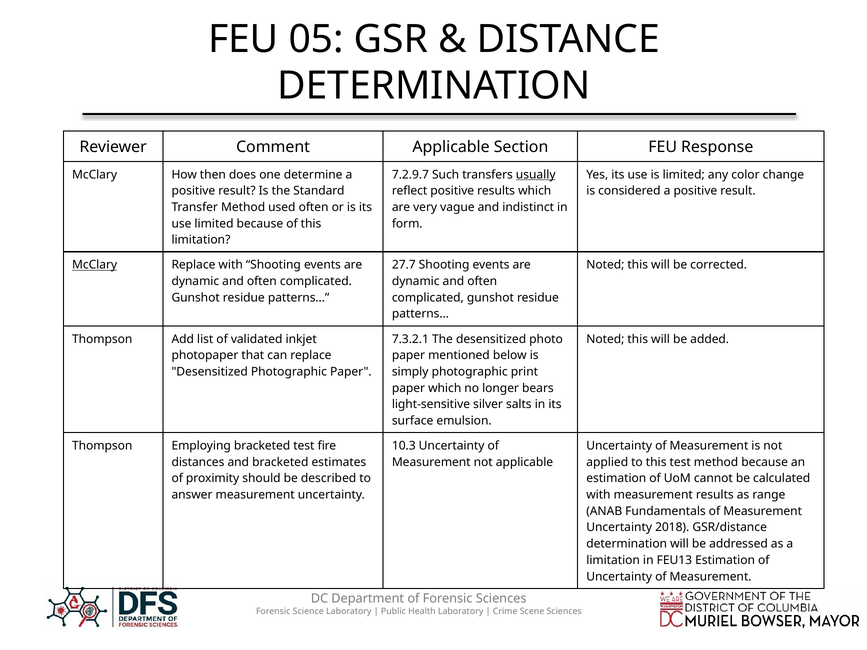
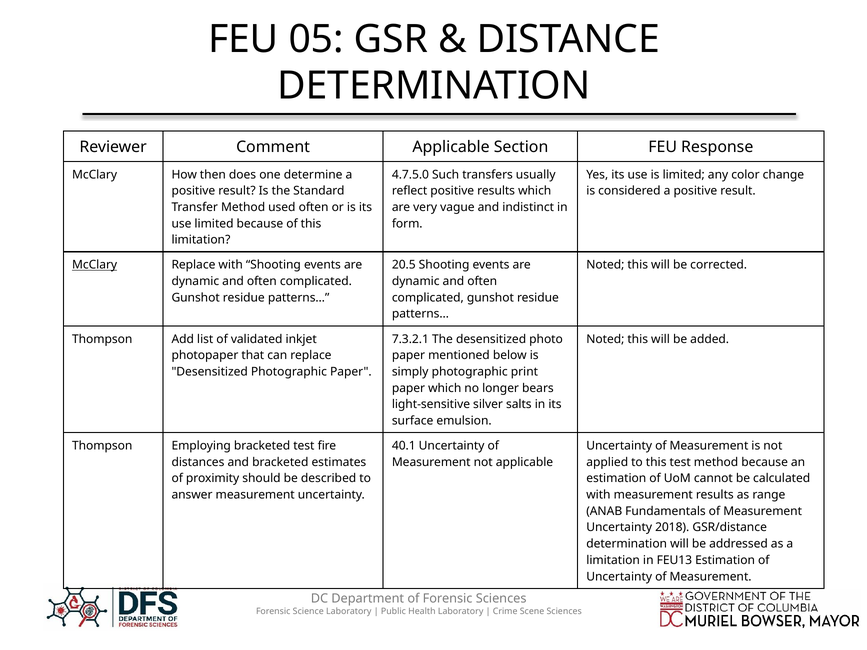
7.2.9.7: 7.2.9.7 -> 4.7.5.0 (410, 175)
usually underline: present -> none (536, 175)
27.7: 27.7 -> 20.5 (404, 265)
10.3: 10.3 -> 40.1 (404, 446)
